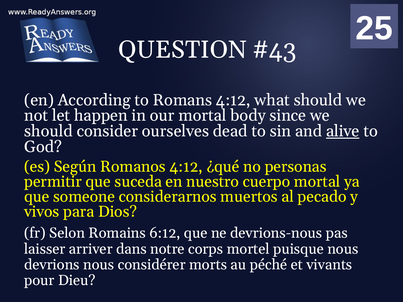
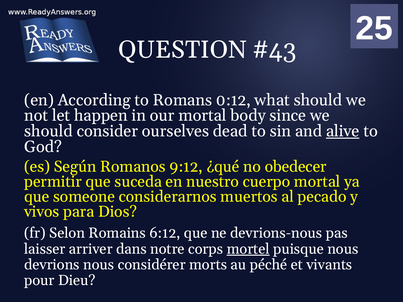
Romans 4:12: 4:12 -> 0:12 (233, 100)
Romanos 4:12: 4:12 -> 9:12 (186, 167)
personas: personas -> obedecer (296, 167)
mortel underline: none -> present (248, 249)
